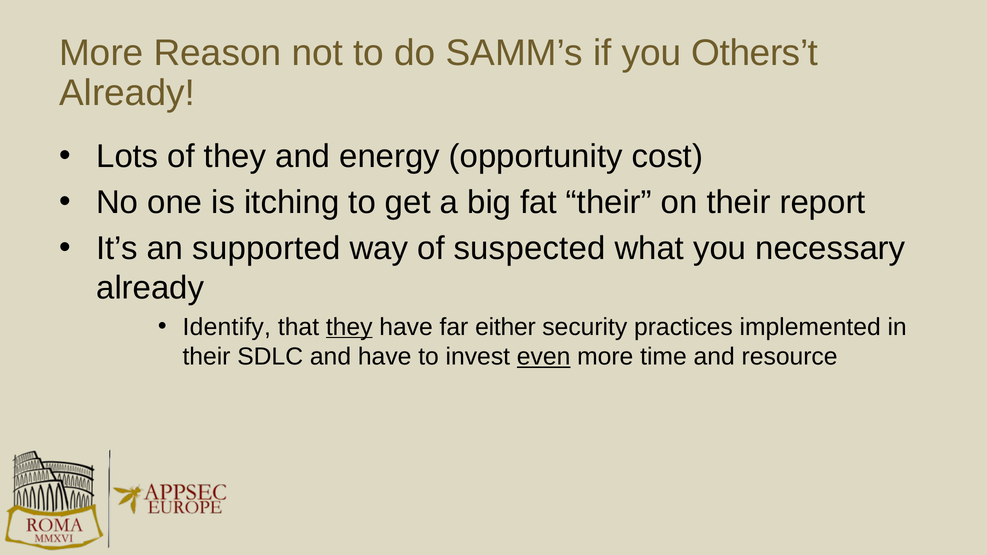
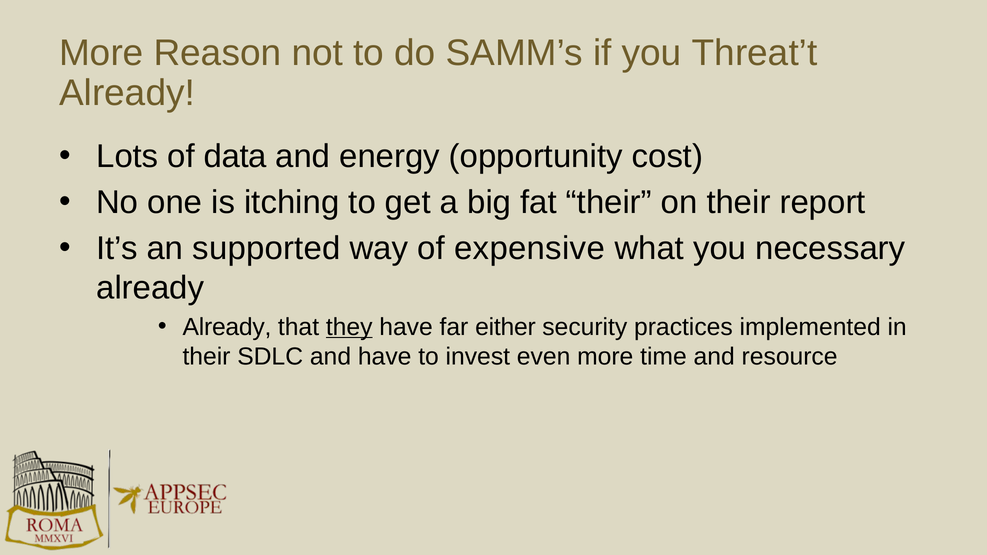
Others’t: Others’t -> Threat’t (755, 53)
of they: they -> data (235, 157)
suspected: suspected -> expensive (530, 249)
Identify: Identify -> Already (227, 327)
even underline: present -> none (544, 357)
